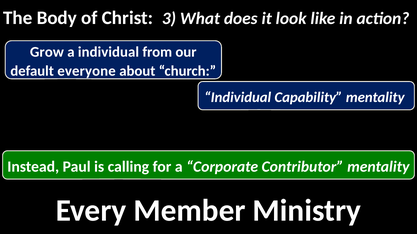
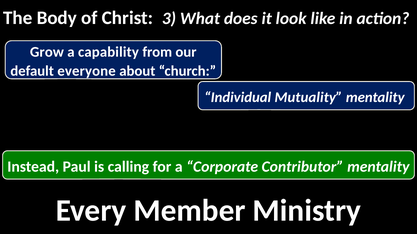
a individual: individual -> capability (108, 52)
Capability: Capability -> Mutuality (308, 98)
